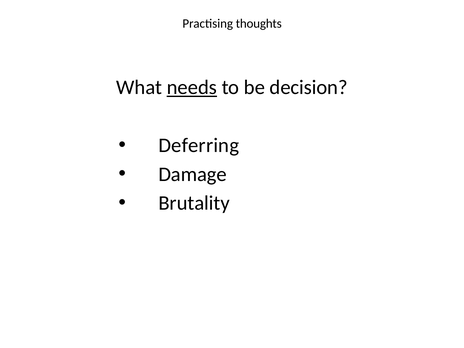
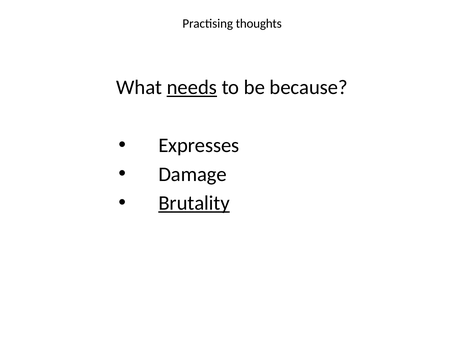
decision: decision -> because (309, 88)
Deferring: Deferring -> Expresses (199, 145)
Brutality underline: none -> present (194, 203)
